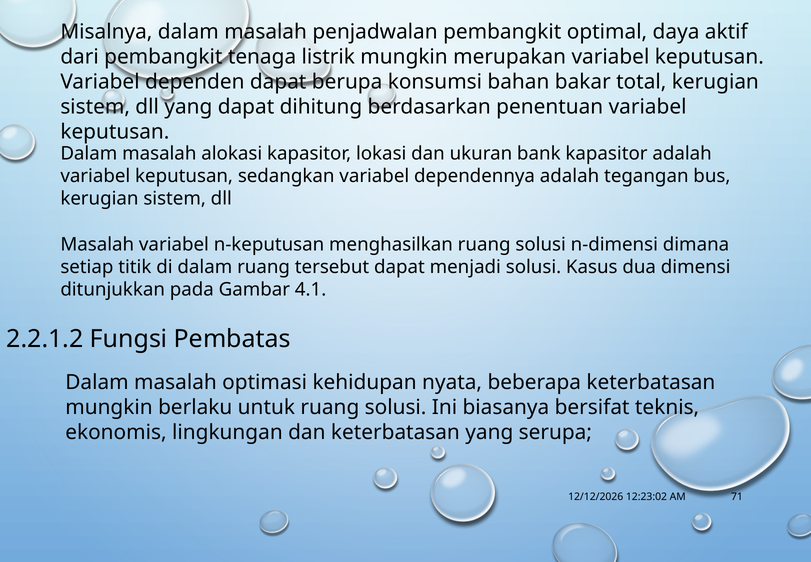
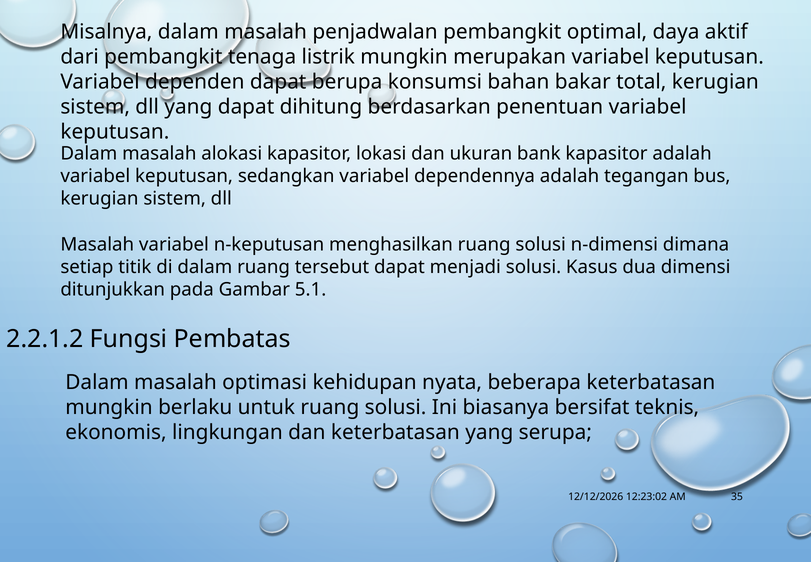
4.1: 4.1 -> 5.1 (311, 289)
71: 71 -> 35 (737, 496)
